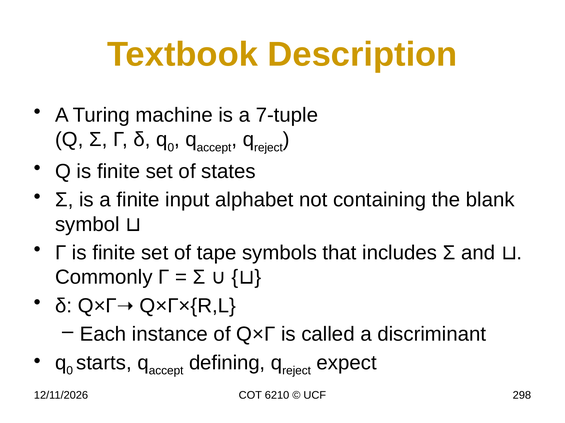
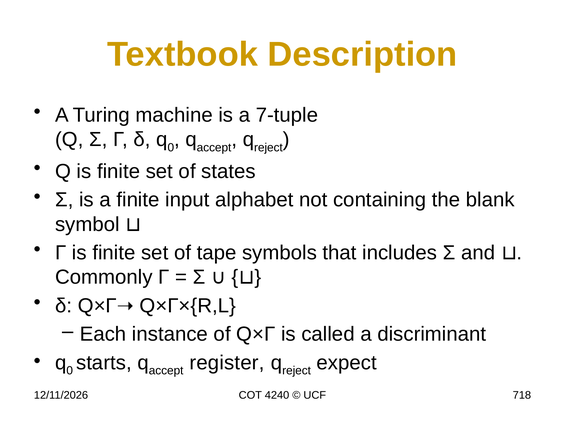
defining: defining -> register (227, 363)
6210: 6210 -> 4240 (277, 396)
298: 298 -> 718 (522, 396)
